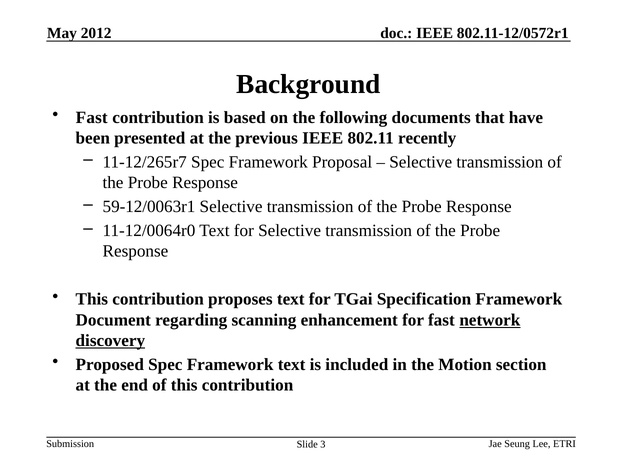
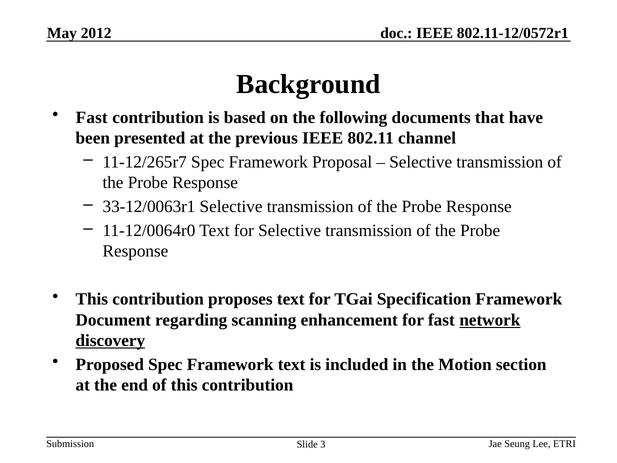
recently: recently -> channel (427, 138)
59-12/0063r1: 59-12/0063r1 -> 33-12/0063r1 (149, 207)
